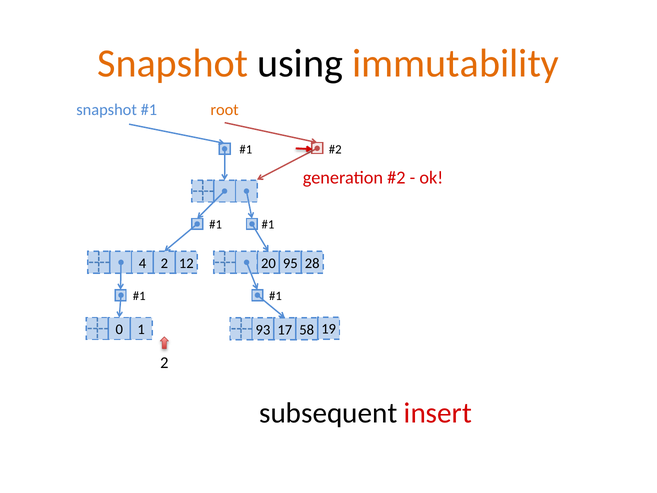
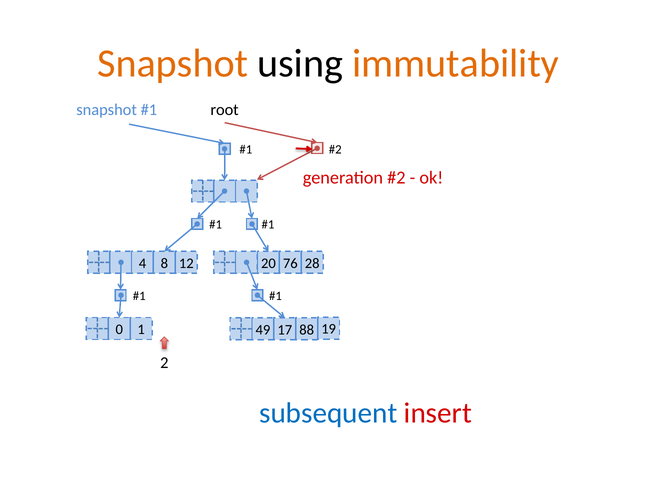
root colour: orange -> black (225, 110)
4 2: 2 -> 8 (164, 263)
95: 95 -> 76 (290, 263)
93: 93 -> 49 (263, 330)
58: 58 -> 88 (307, 330)
subsequent colour: black -> blue (328, 413)
